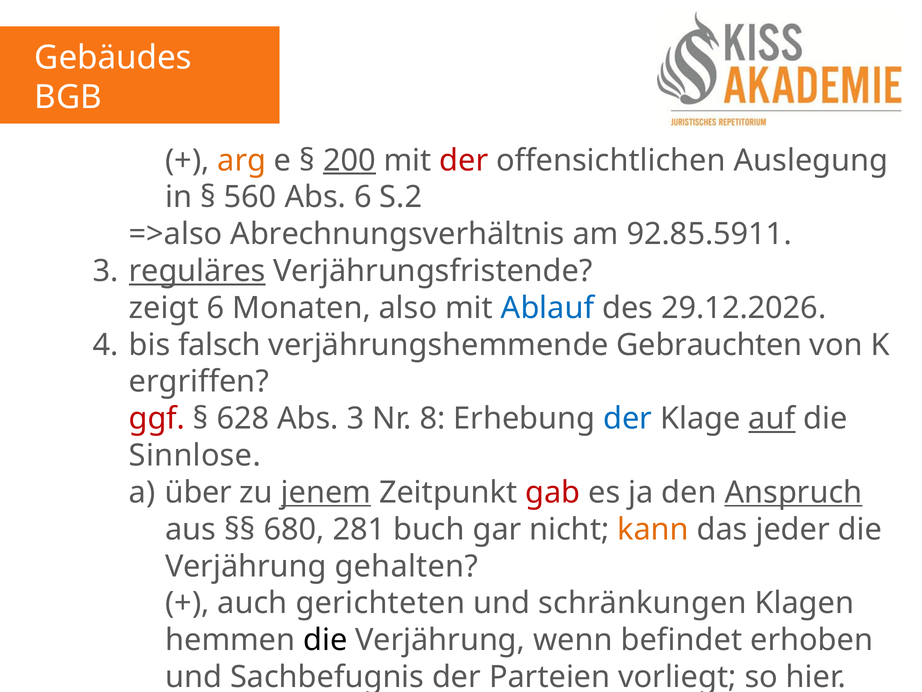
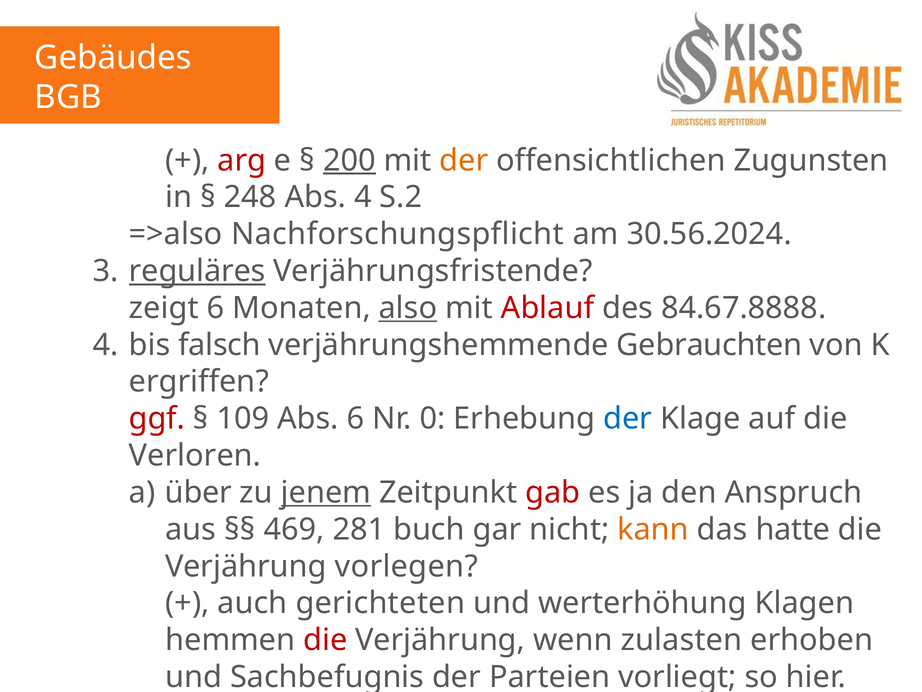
arg colour: orange -> red (242, 160)
der colour: red -> orange (464, 160)
Auslegung: Auslegung -> Zugunsten (811, 160)
560: 560 -> 248 (250, 197)
Abs 6: 6 -> 4 (363, 197)
Abrechnungsverhältnis: Abrechnungsverhältnis -> Nachforschungspflicht (397, 234)
92.85.5911: 92.85.5911 -> 30.56.2024 (709, 234)
also underline: none -> present (408, 308)
Ablauf colour: blue -> red (548, 308)
29.12.2026: 29.12.2026 -> 84.67.8888 (744, 308)
628: 628 -> 109 (243, 418)
Abs 3: 3 -> 6 (355, 418)
8: 8 -> 0 (432, 418)
auf underline: present -> none (772, 418)
Sinnlose: Sinnlose -> Verloren (195, 455)
Anspruch underline: present -> none (794, 492)
680: 680 -> 469 (294, 529)
jeder: jeder -> hatte (793, 529)
gehalten: gehalten -> vorlegen (406, 566)
schränkungen: schränkungen -> werterhöhung (643, 603)
die colour: black -> red (325, 640)
befindet: befindet -> zulasten (681, 640)
